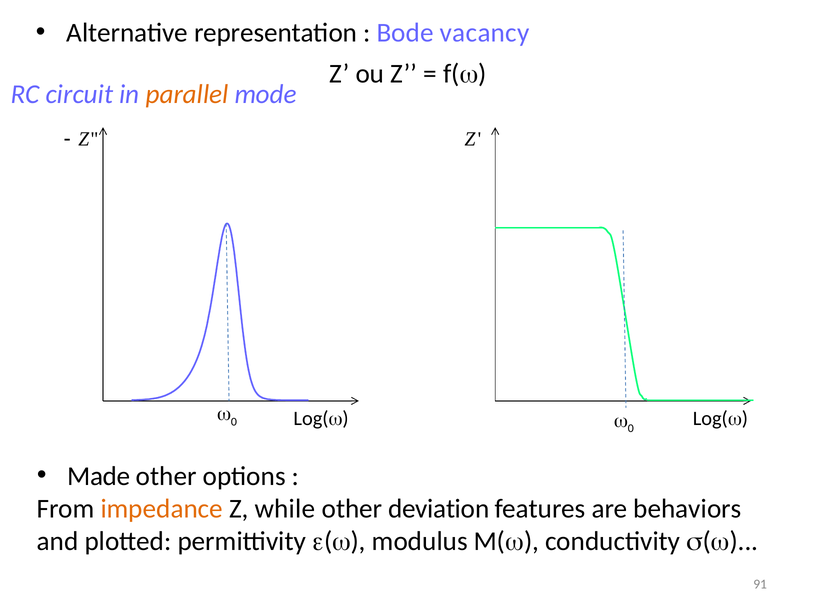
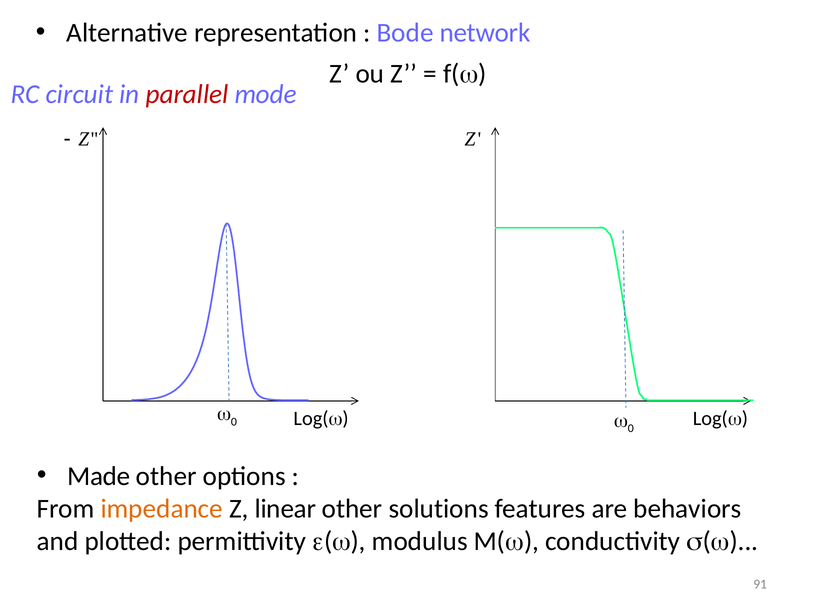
vacancy: vacancy -> network (485, 33)
parallel colour: orange -> red (187, 94)
while: while -> linear (285, 509)
deviation: deviation -> solutions (439, 509)
